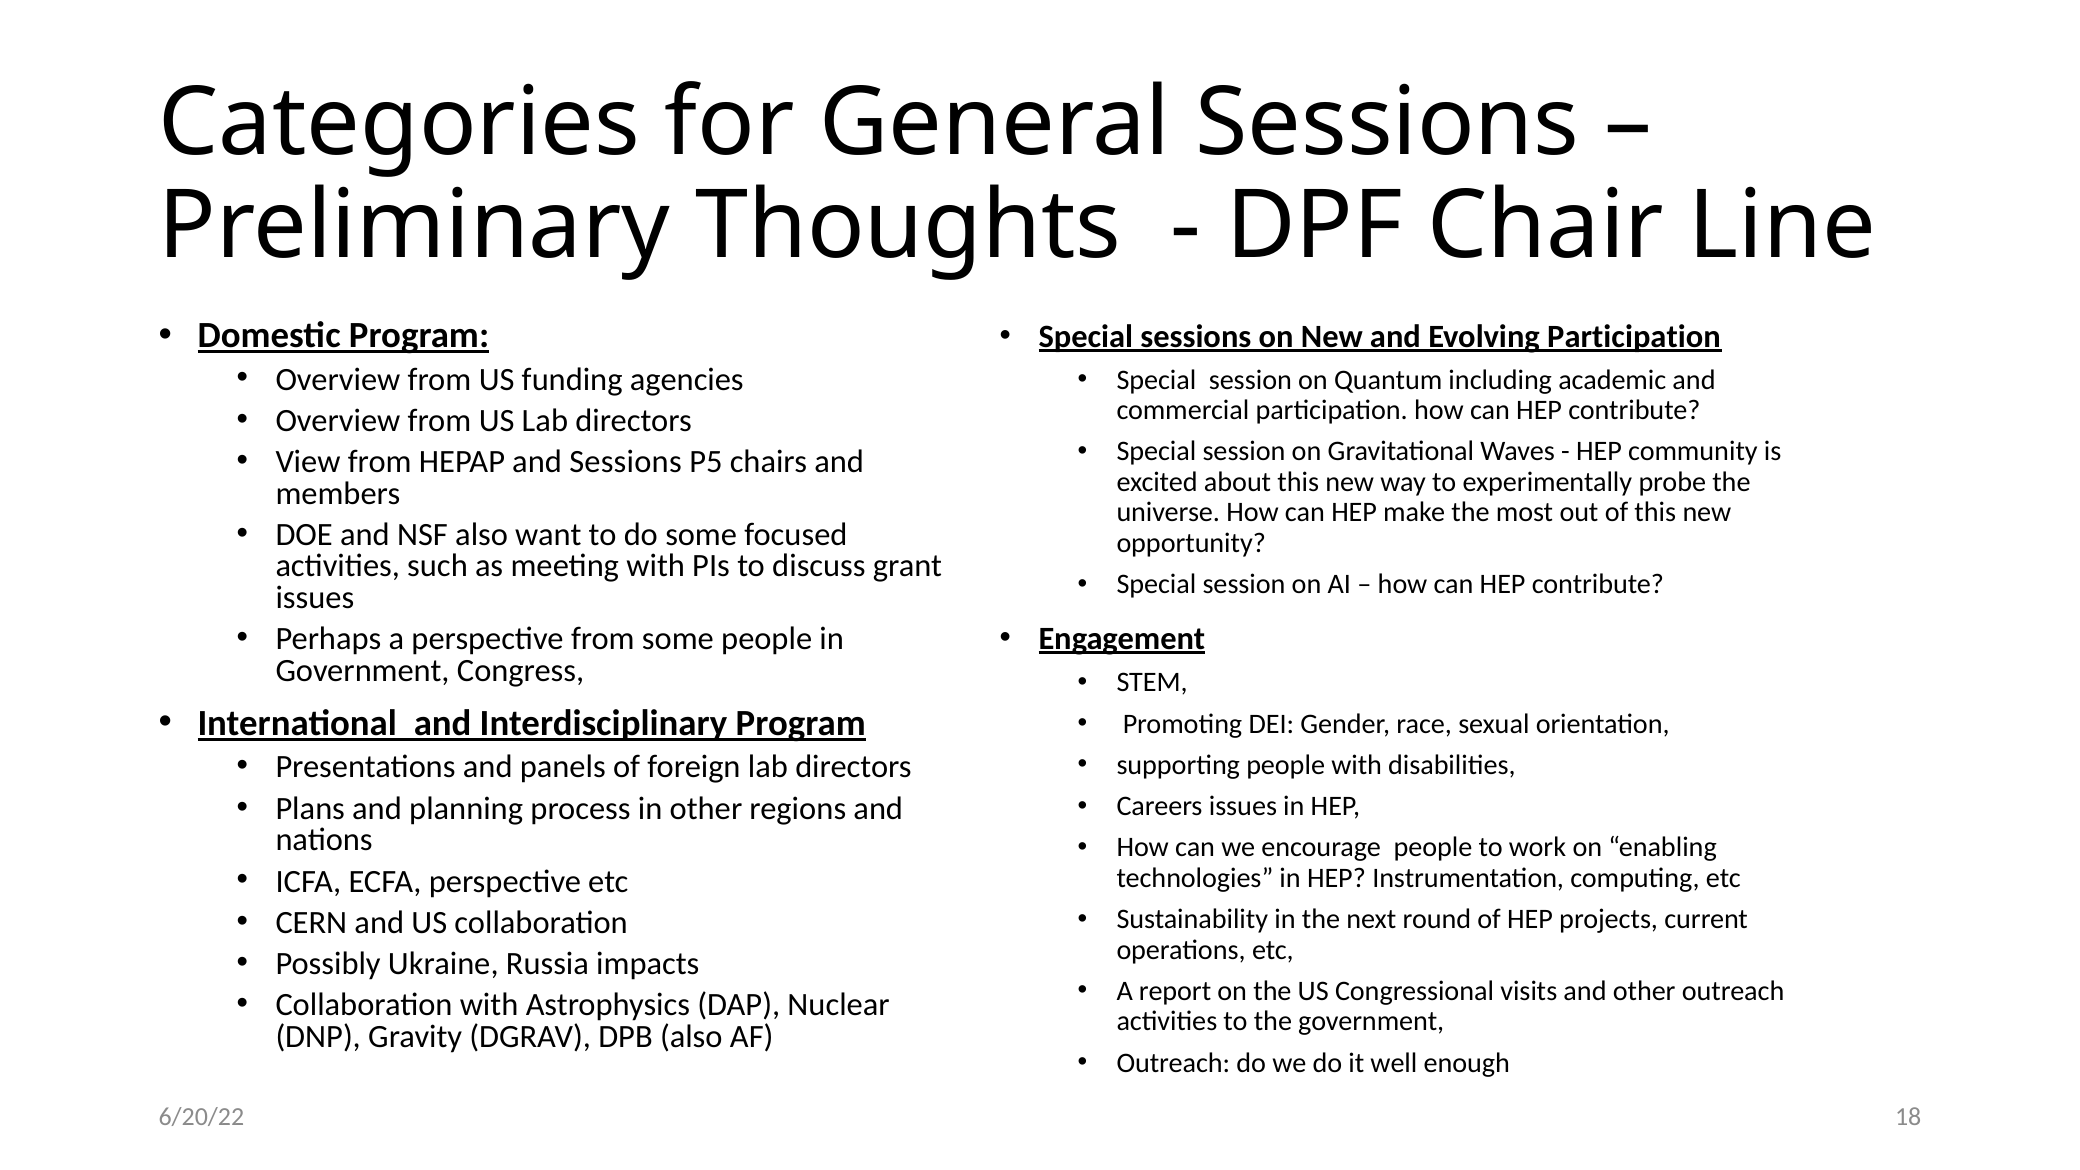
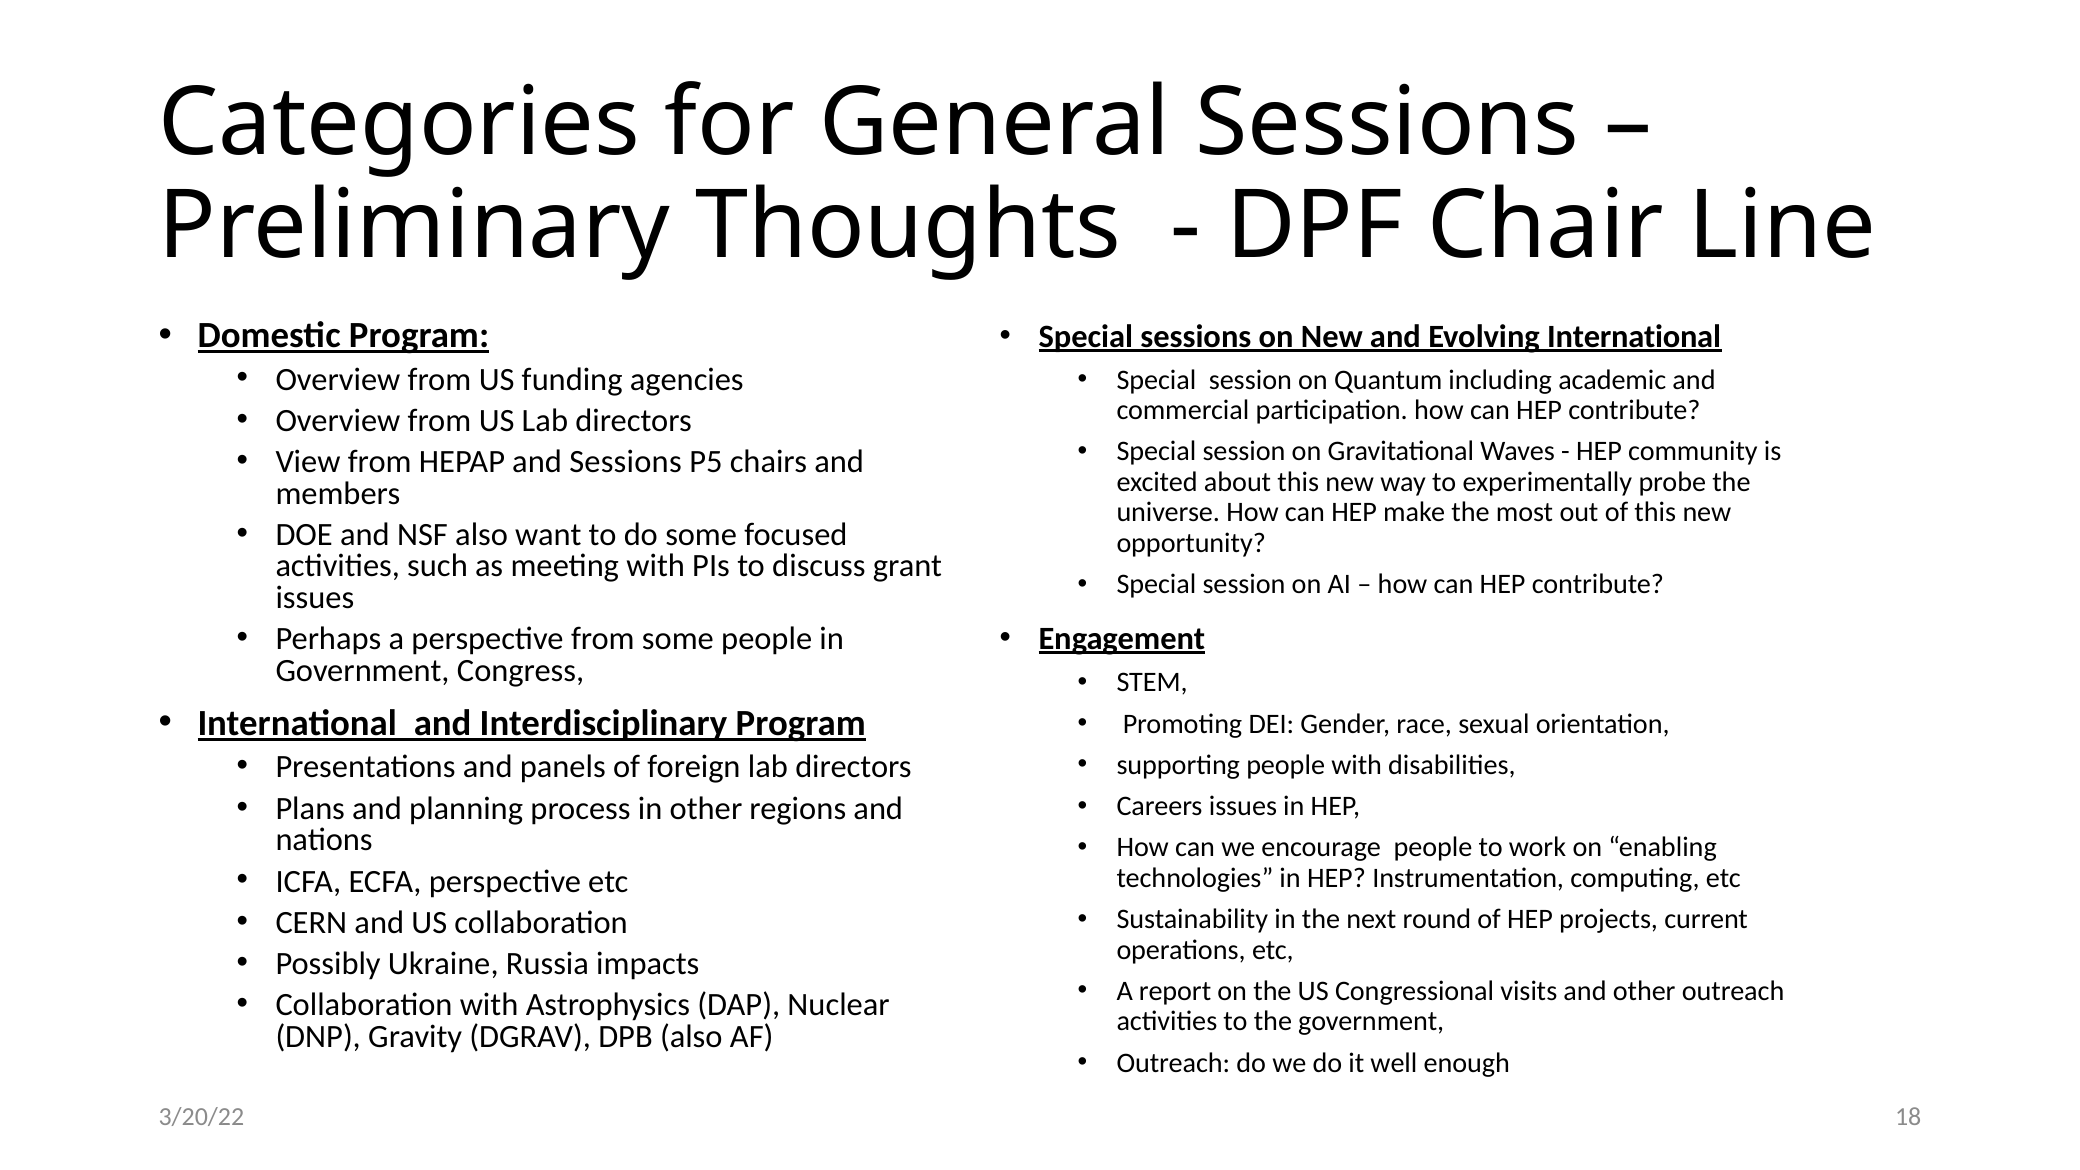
Evolving Participation: Participation -> International (1634, 336)
6/20/22: 6/20/22 -> 3/20/22 (201, 1117)
